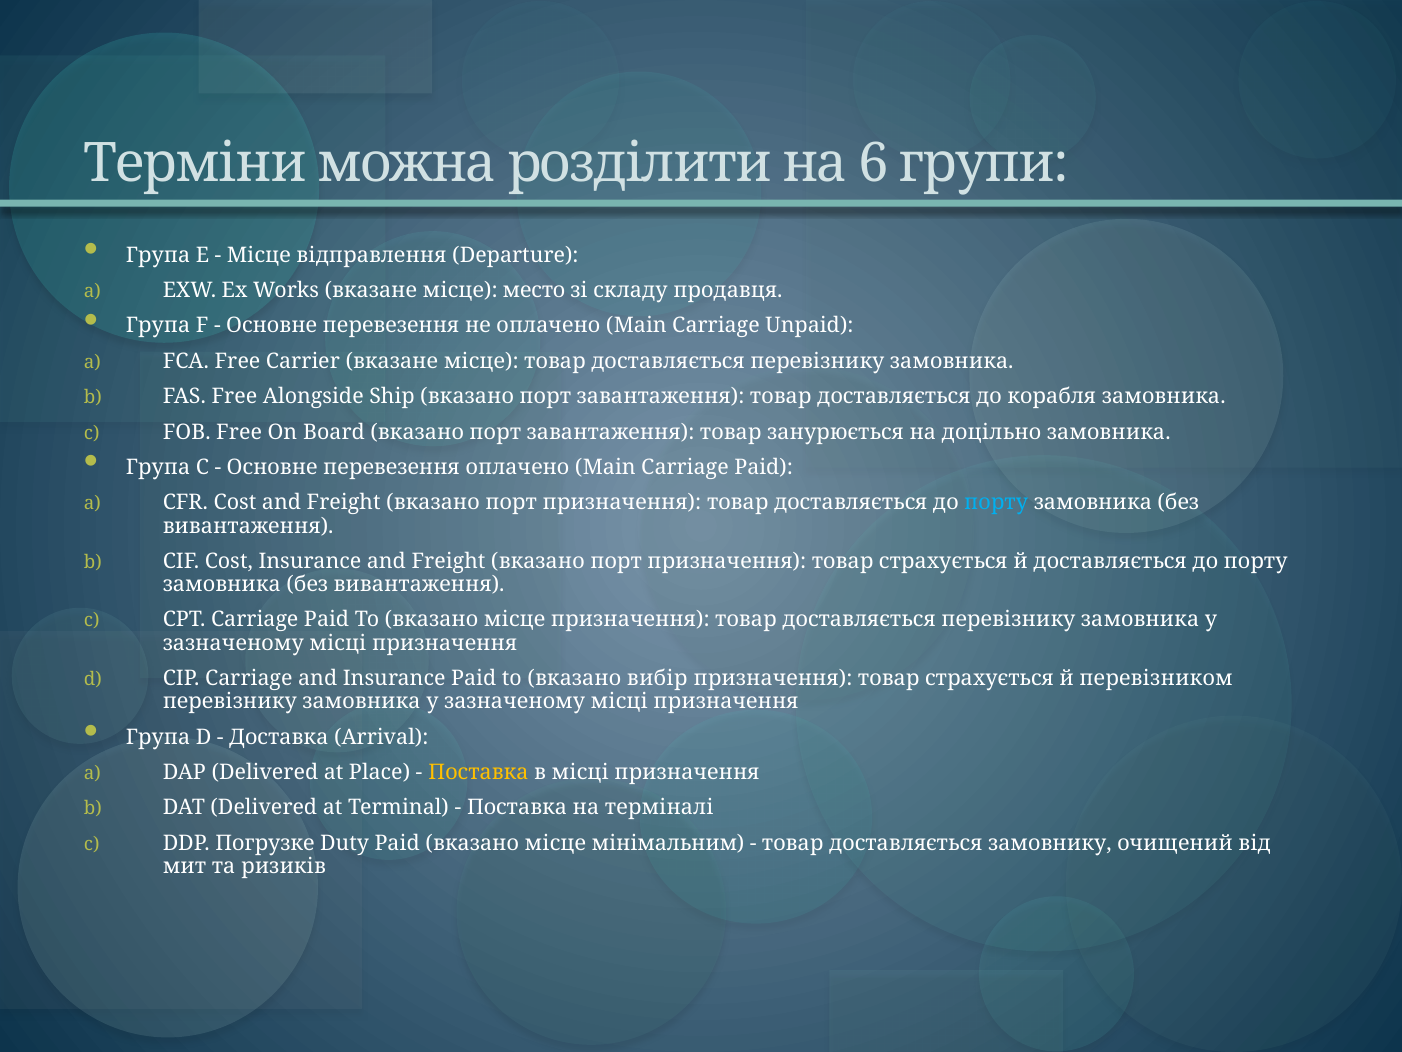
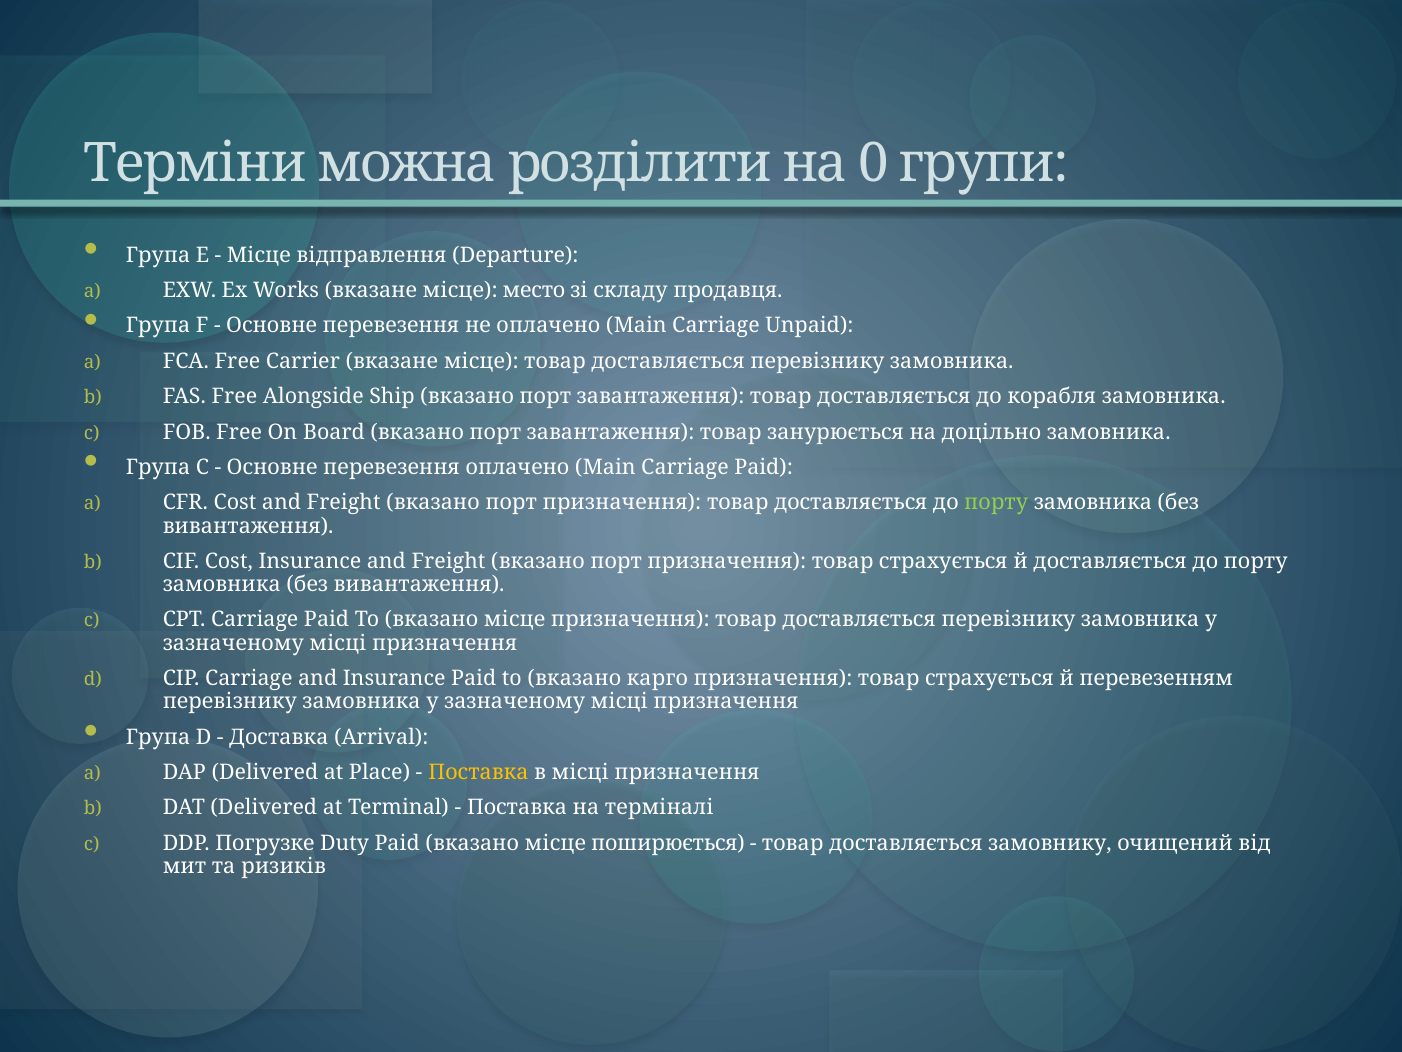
6: 6 -> 0 (873, 164)
порту colour: light blue -> light green (996, 503)
вибір: вибір -> карго (657, 678)
перевізником: перевізником -> перевезенням (1156, 678)
мінімальним: мінімальним -> поширюється (668, 843)
